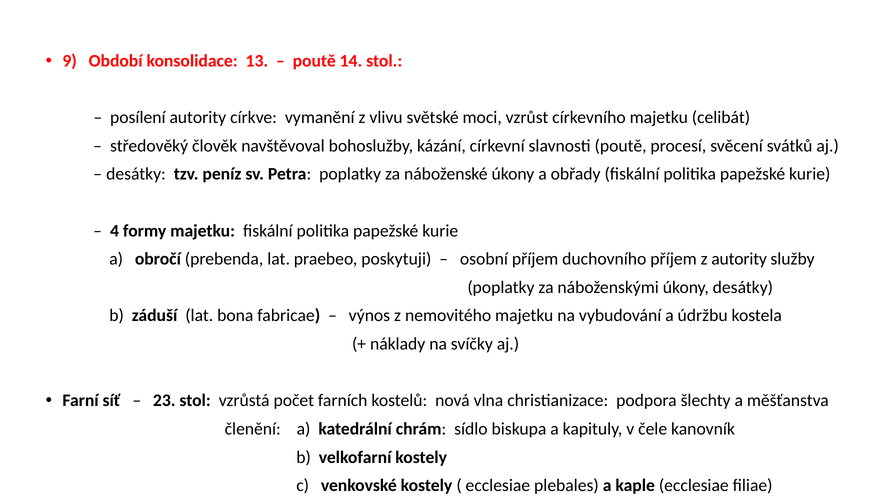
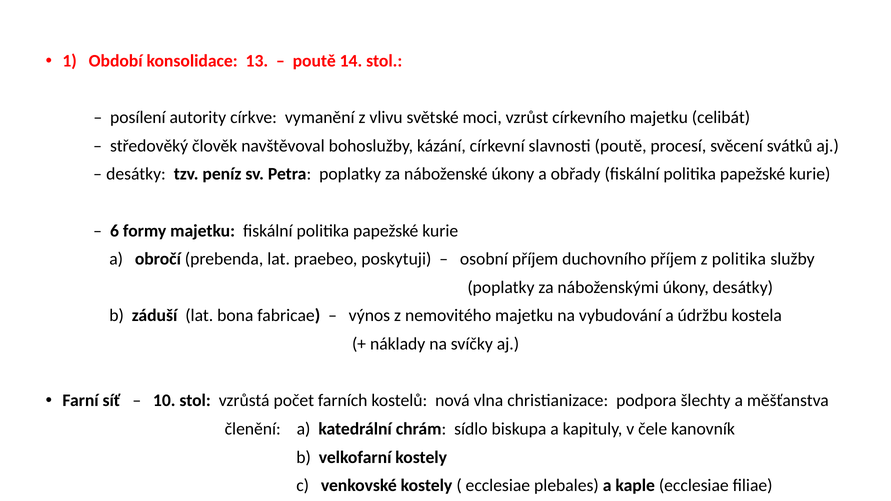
9: 9 -> 1 (70, 61)
4: 4 -> 6 (115, 231)
z autority: autority -> politika (739, 259)
23: 23 -> 10 (164, 401)
